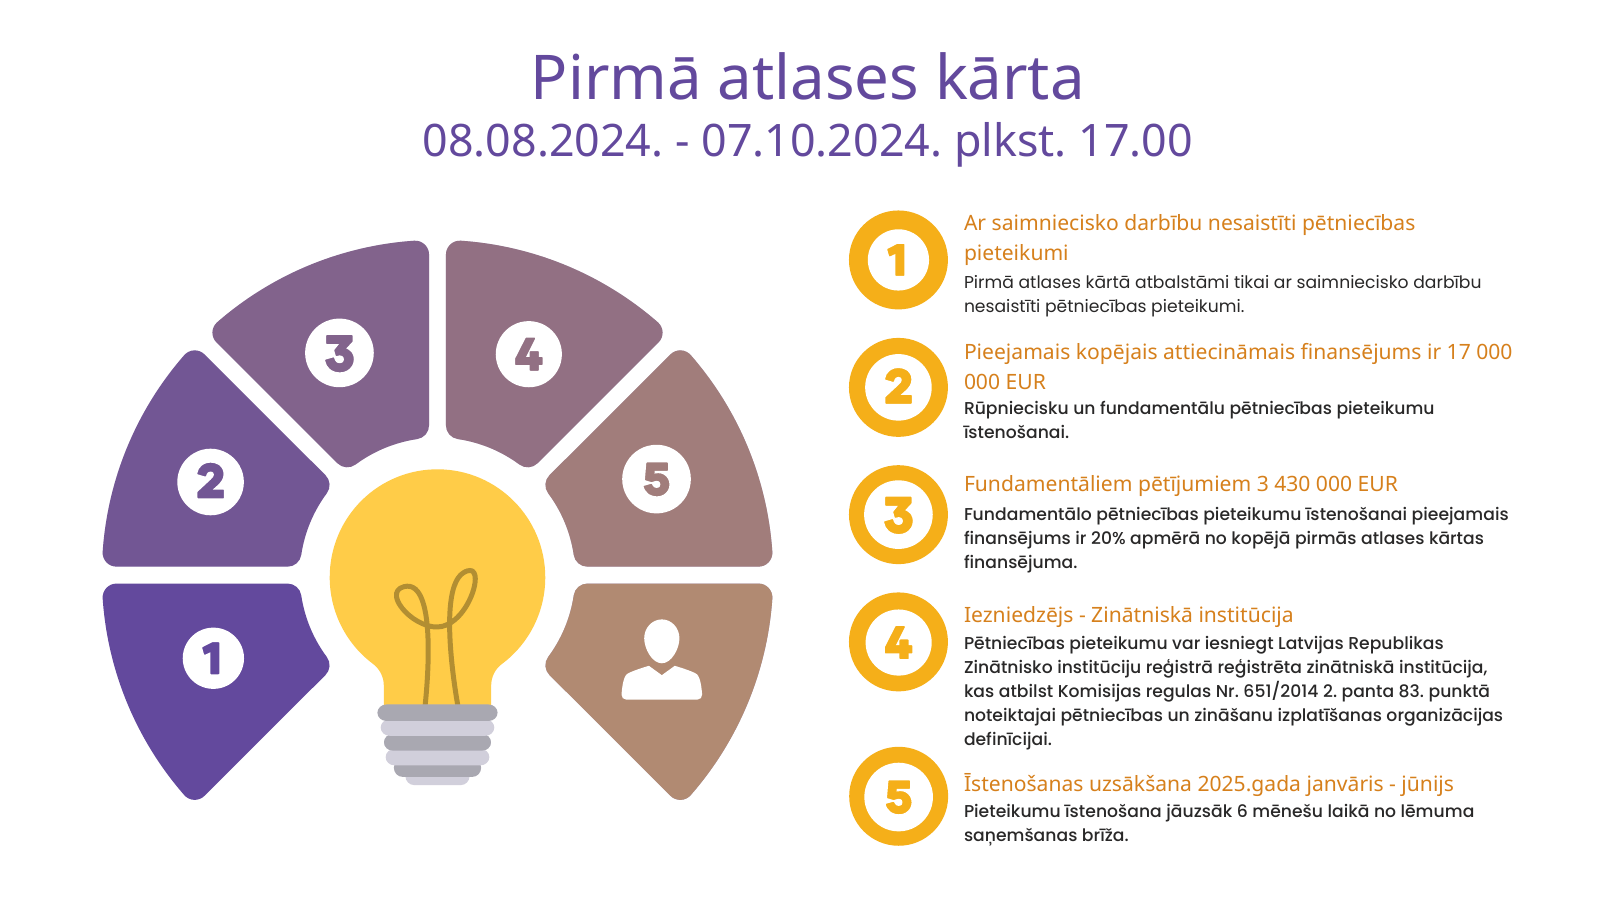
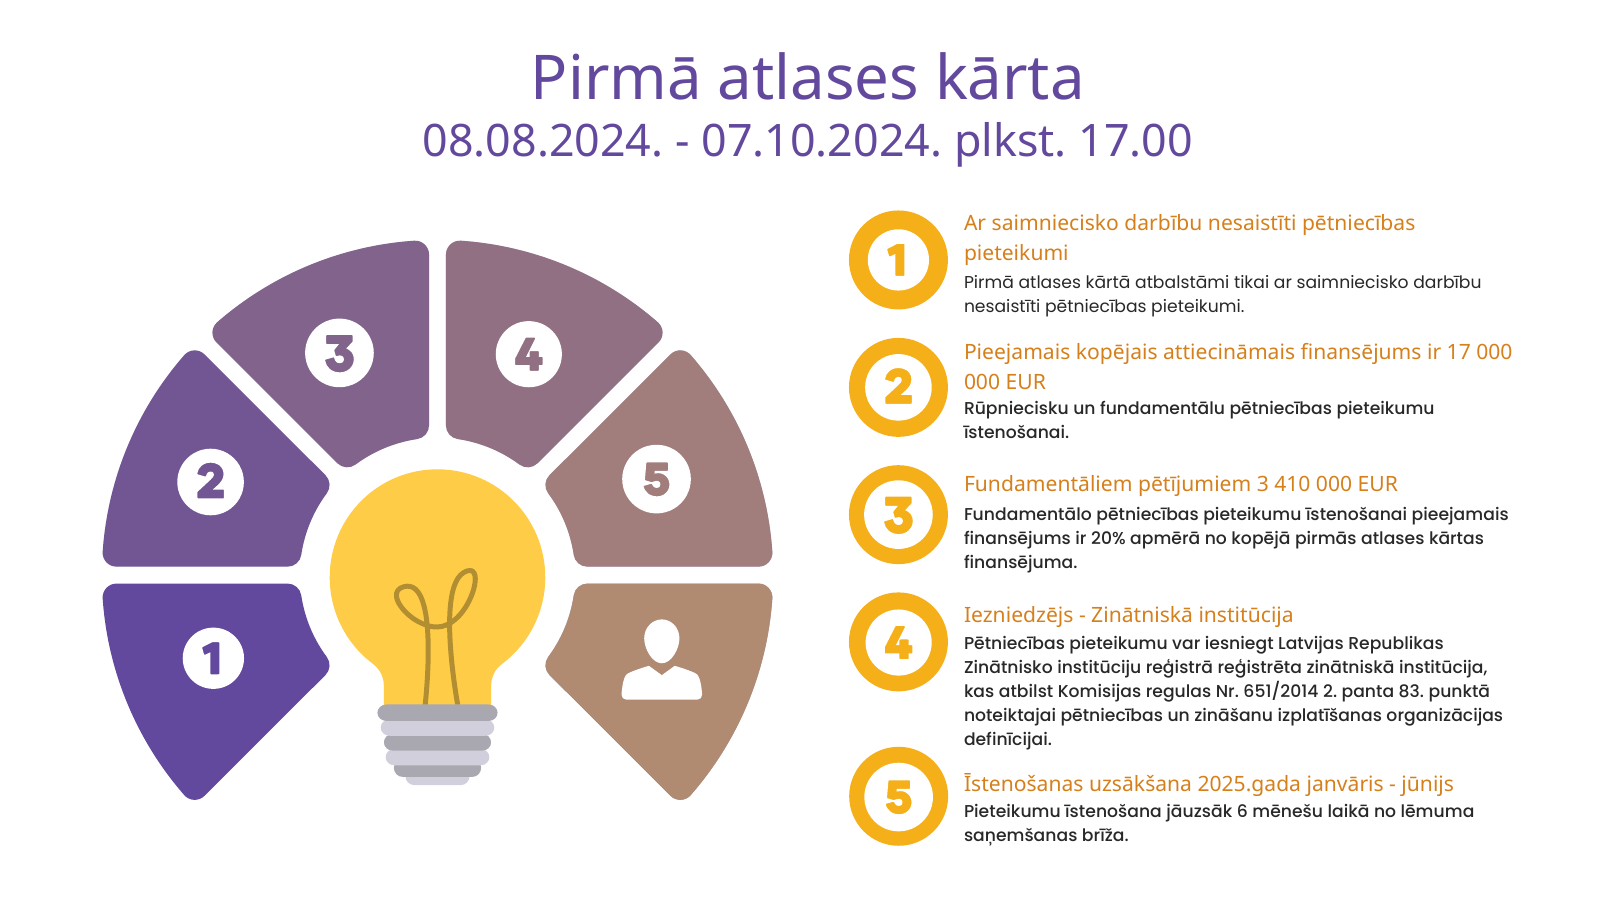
430: 430 -> 410 (1292, 484)
